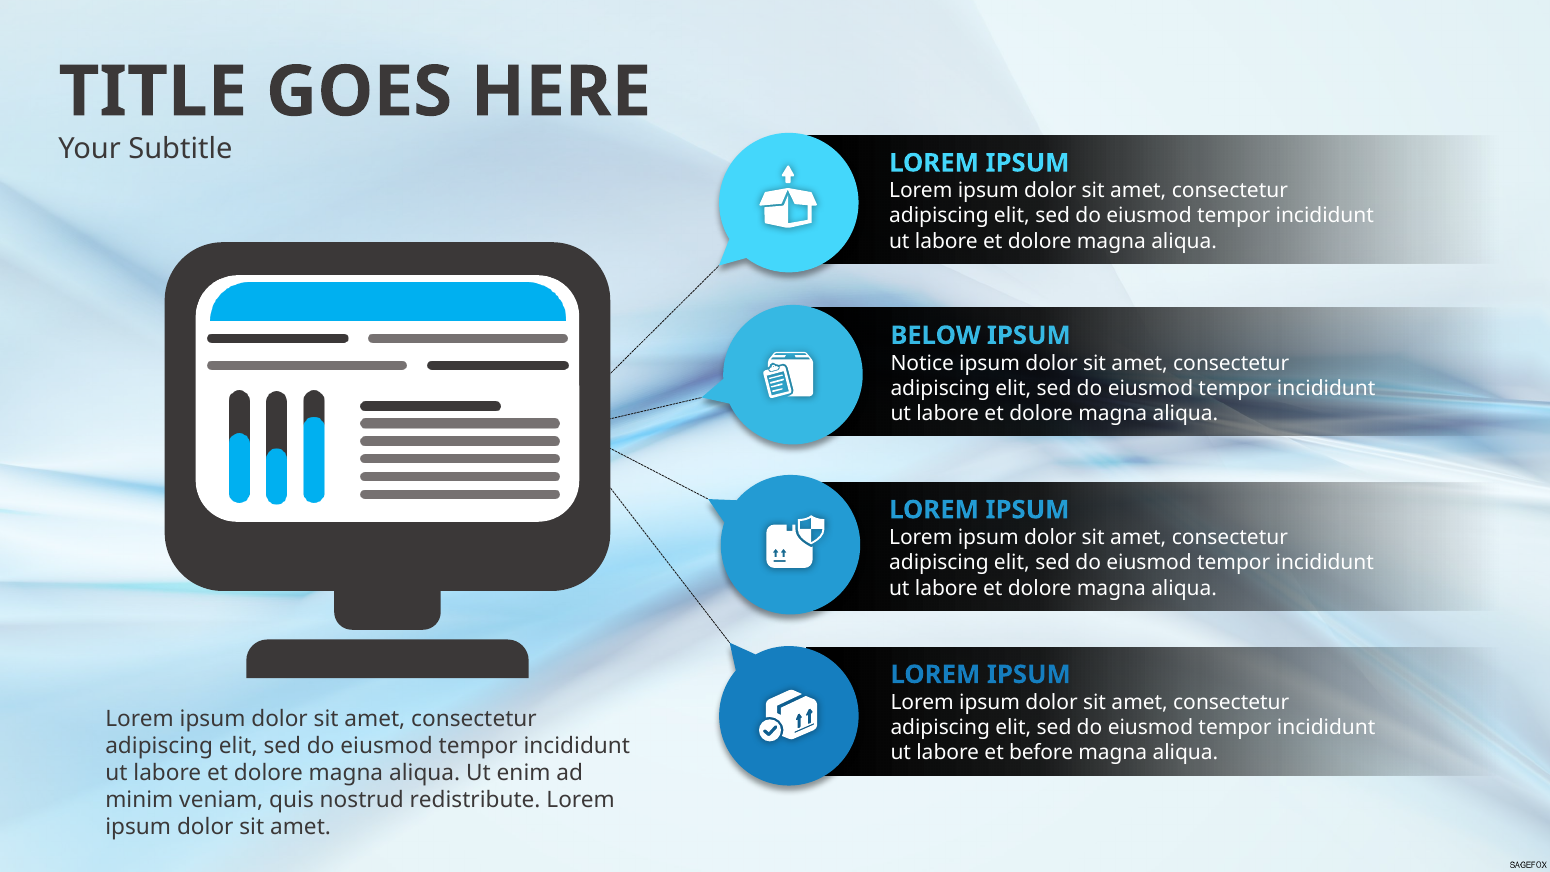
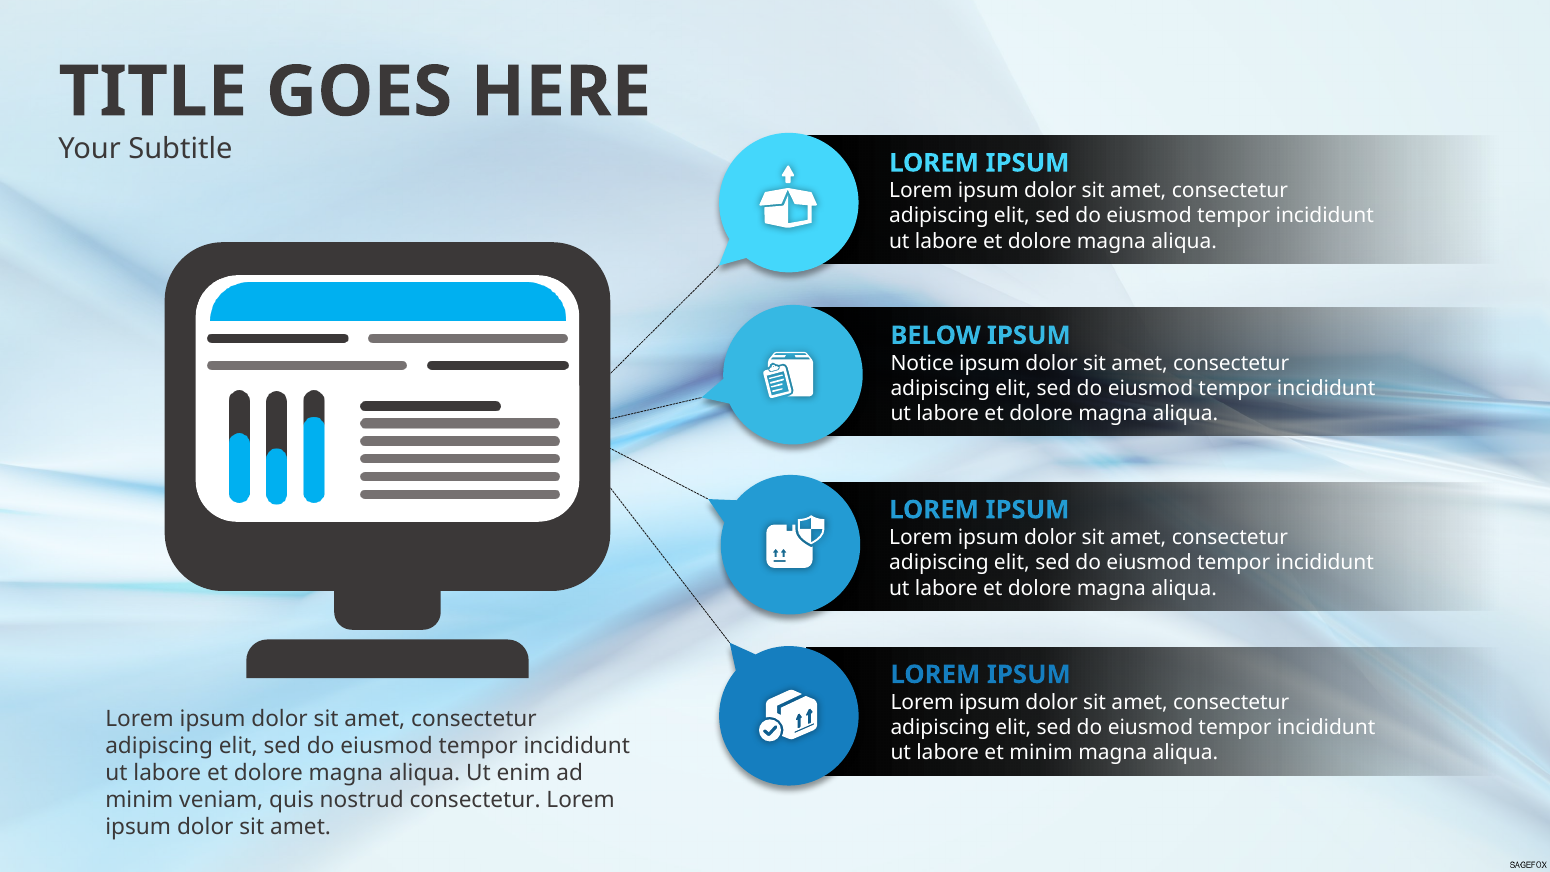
et before: before -> minim (1041, 753)
nostrud redistribute: redistribute -> consectetur (475, 800)
